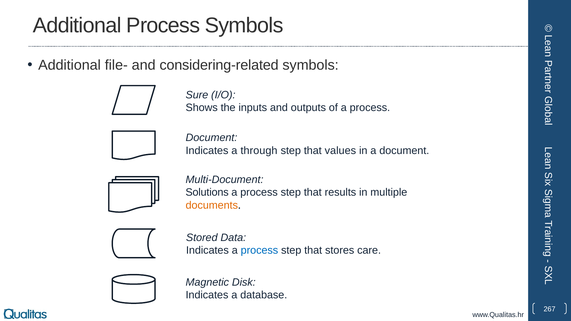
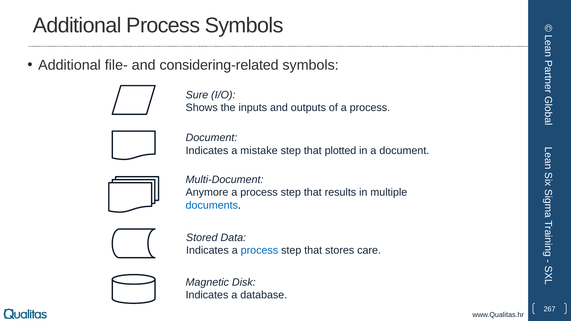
through: through -> mistake (259, 151)
values: values -> plotted (340, 151)
Solutions: Solutions -> Anymore (207, 192)
documents colour: orange -> blue (212, 205)
